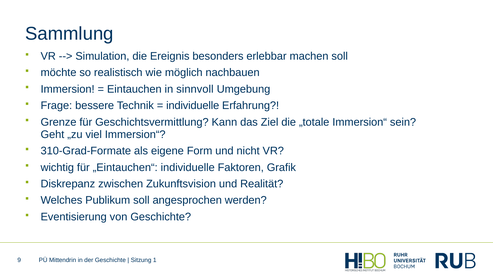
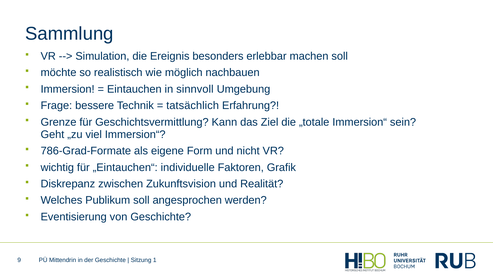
individuelle: individuelle -> tatsächlich (193, 105)
310-Grad-Formate: 310-Grad-Formate -> 786-Grad-Formate (86, 151)
